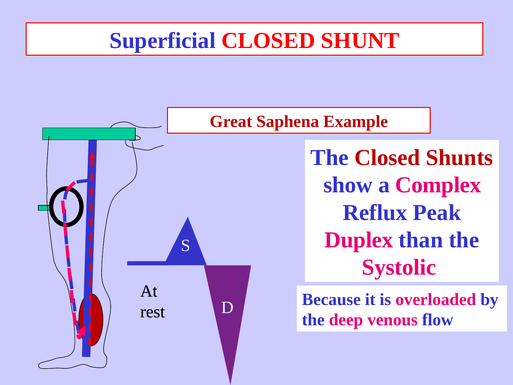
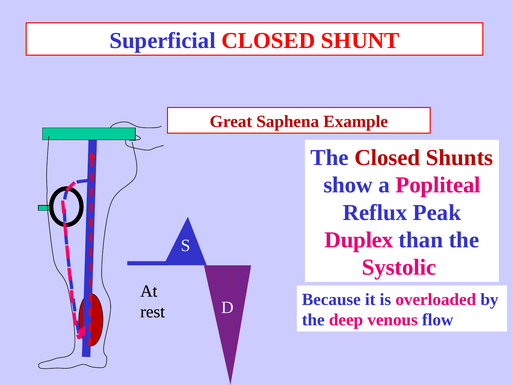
Complex: Complex -> Popliteal (438, 185)
